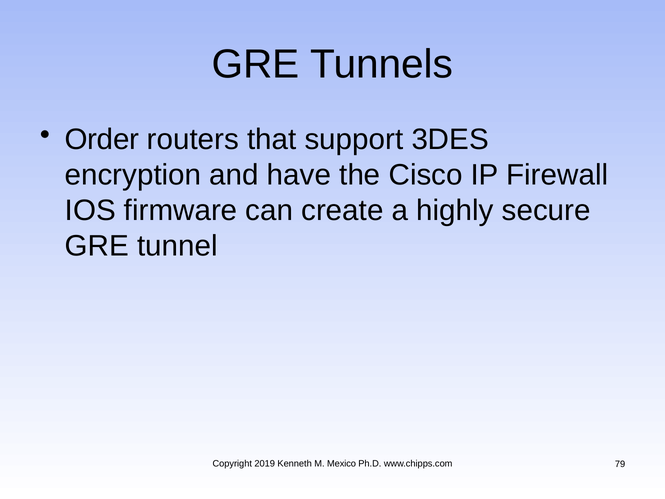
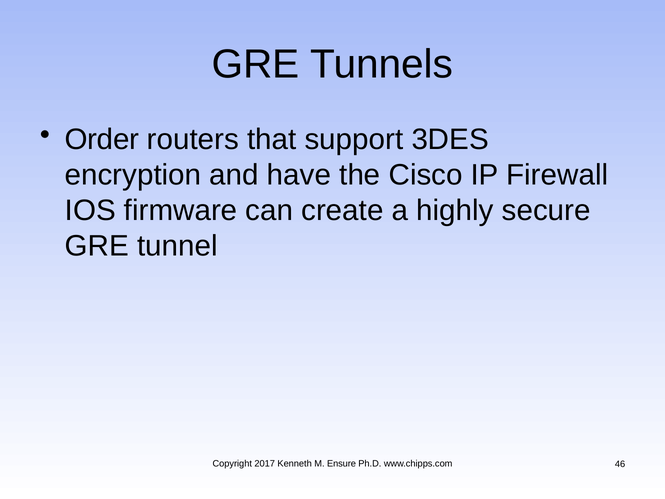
2019: 2019 -> 2017 (265, 464)
Mexico: Mexico -> Ensure (342, 464)
79: 79 -> 46 (620, 464)
